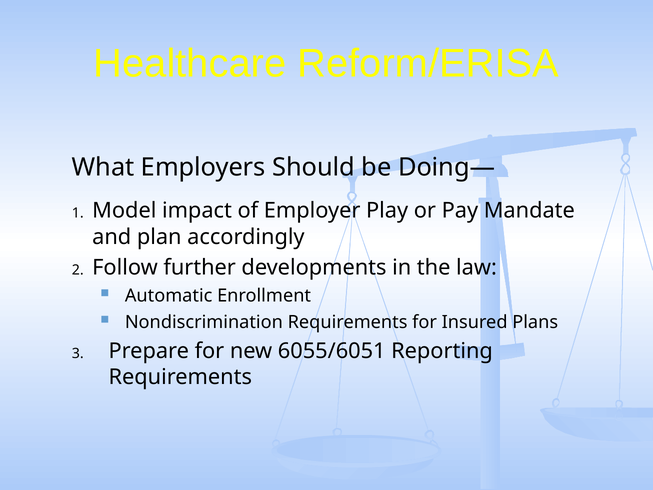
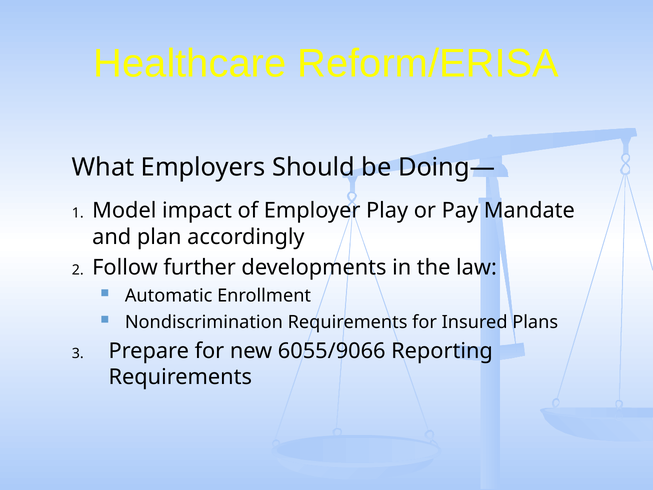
6055/6051: 6055/6051 -> 6055/9066 (332, 351)
